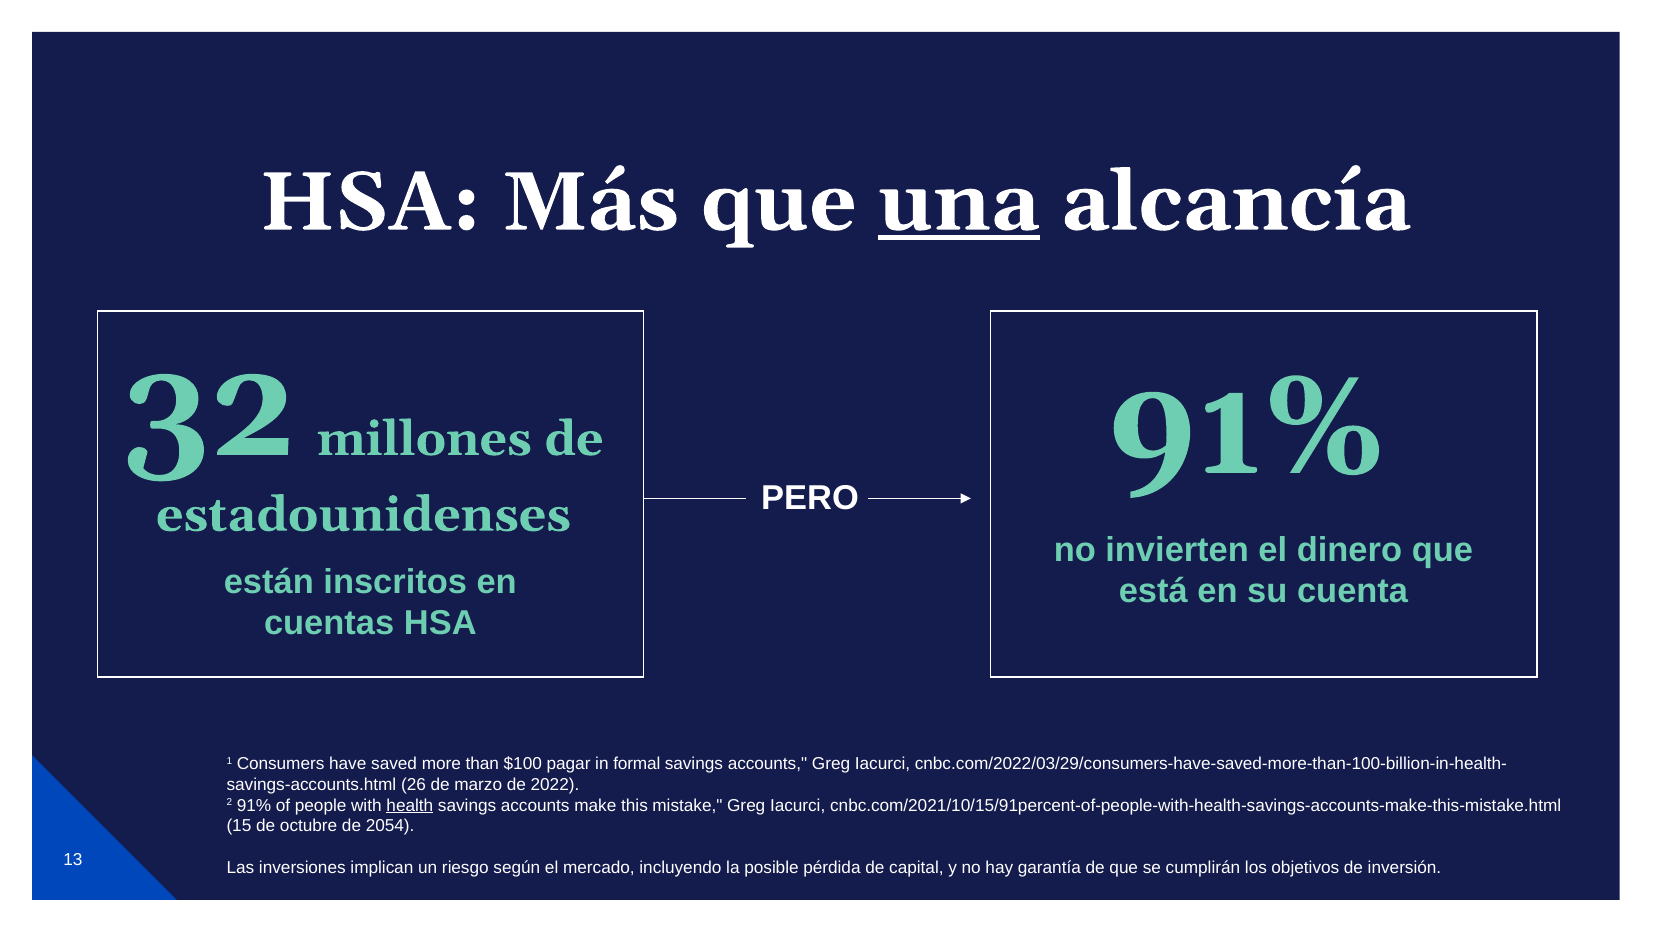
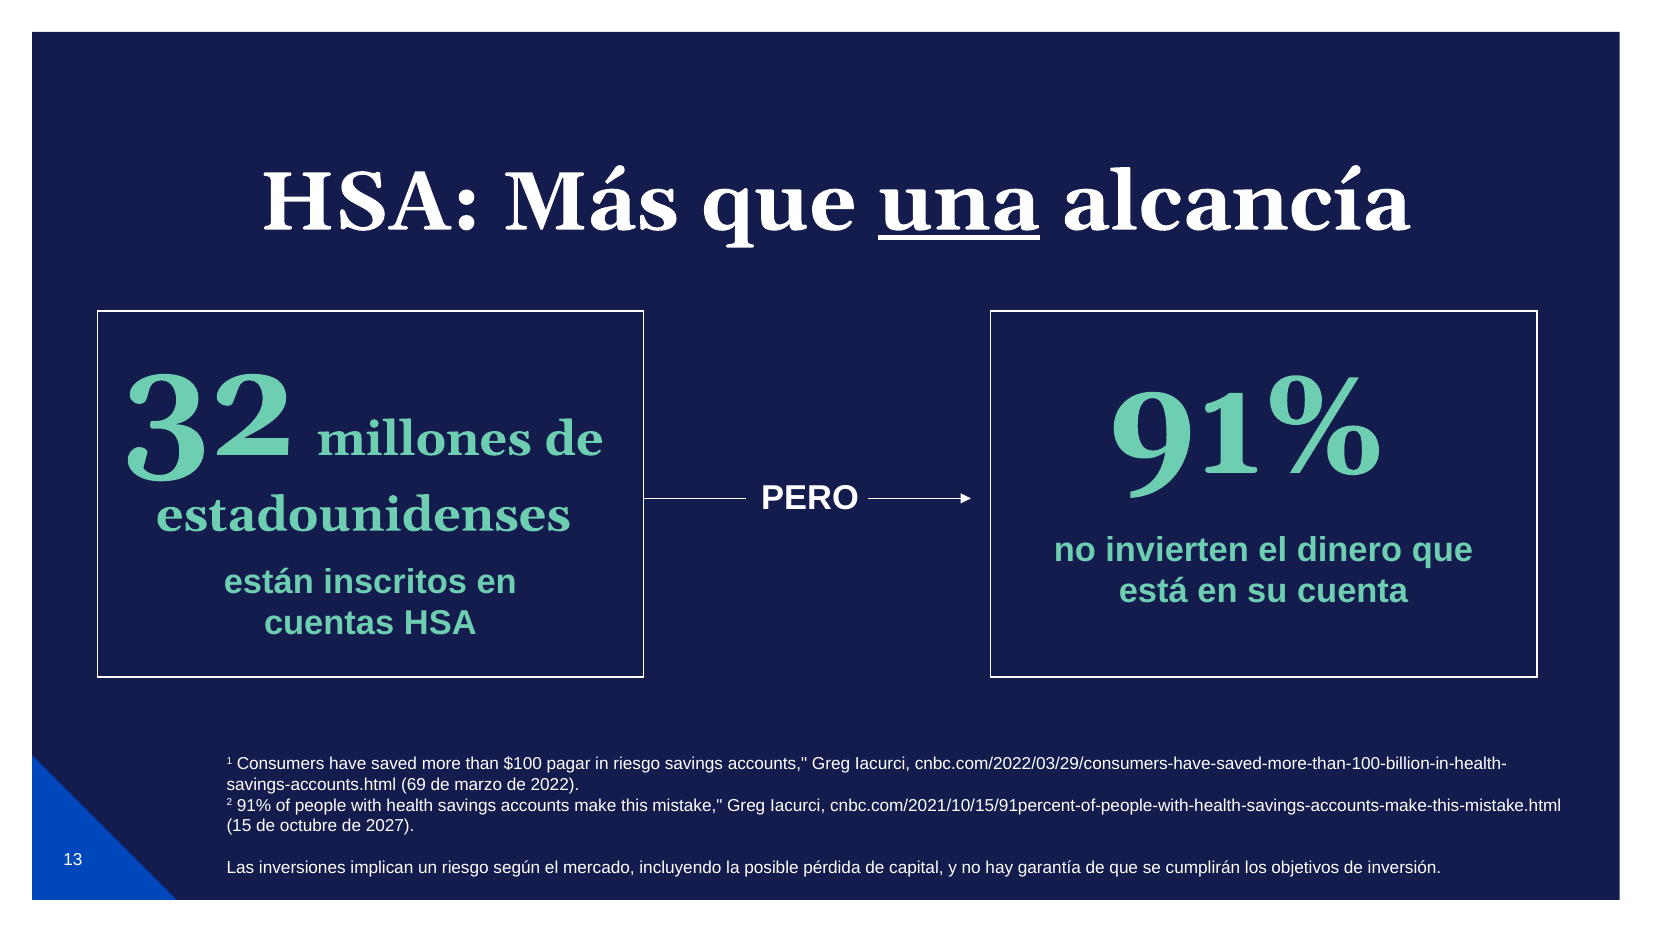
in formal: formal -> riesgo (637, 764)
26: 26 -> 69 (413, 784)
health underline: present -> none (410, 805)
2054: 2054 -> 2027 (390, 826)
